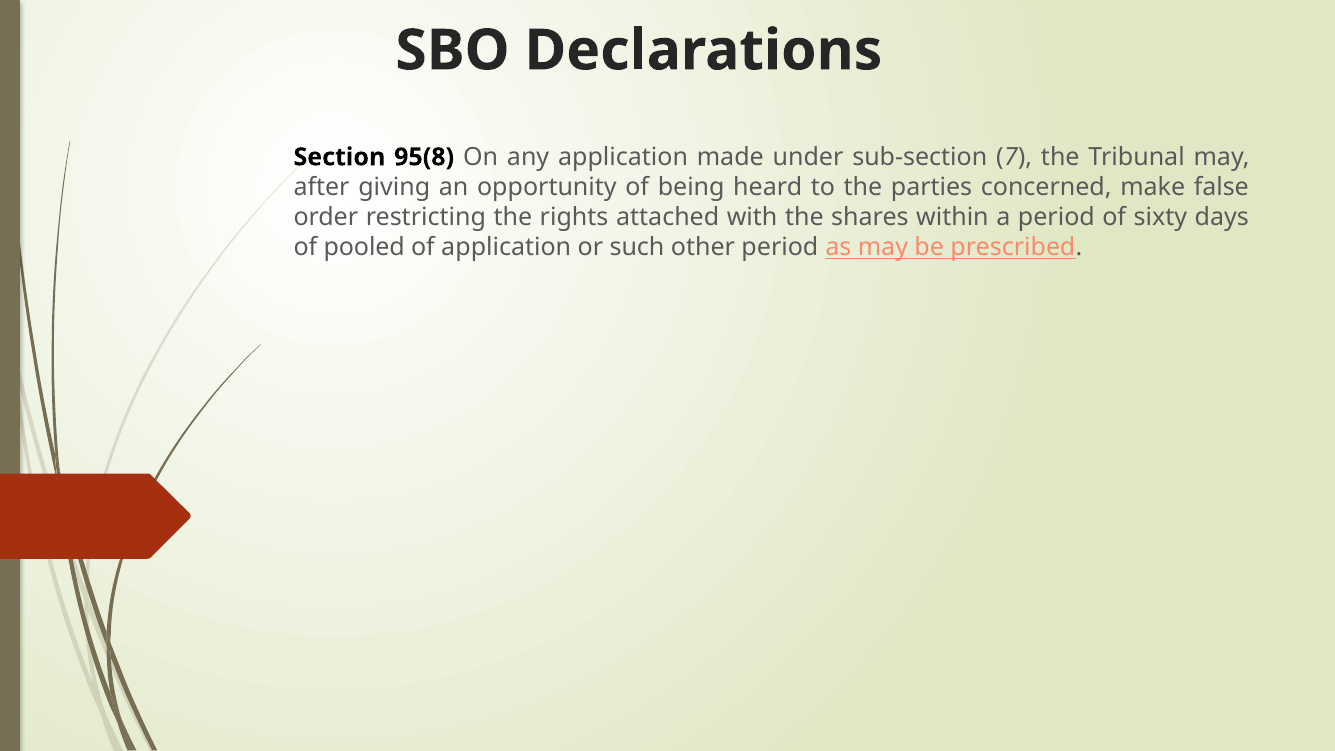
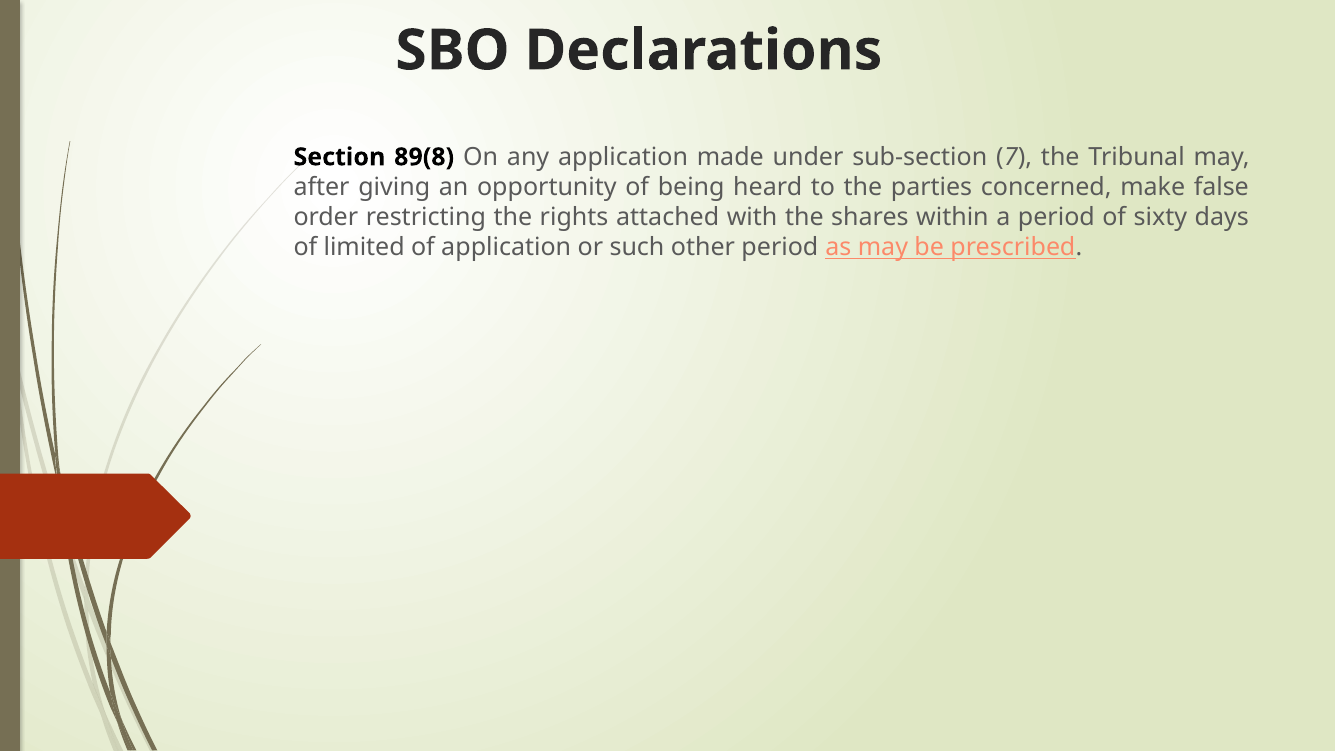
95(8: 95(8 -> 89(8 (424, 157)
pooled: pooled -> limited (364, 247)
